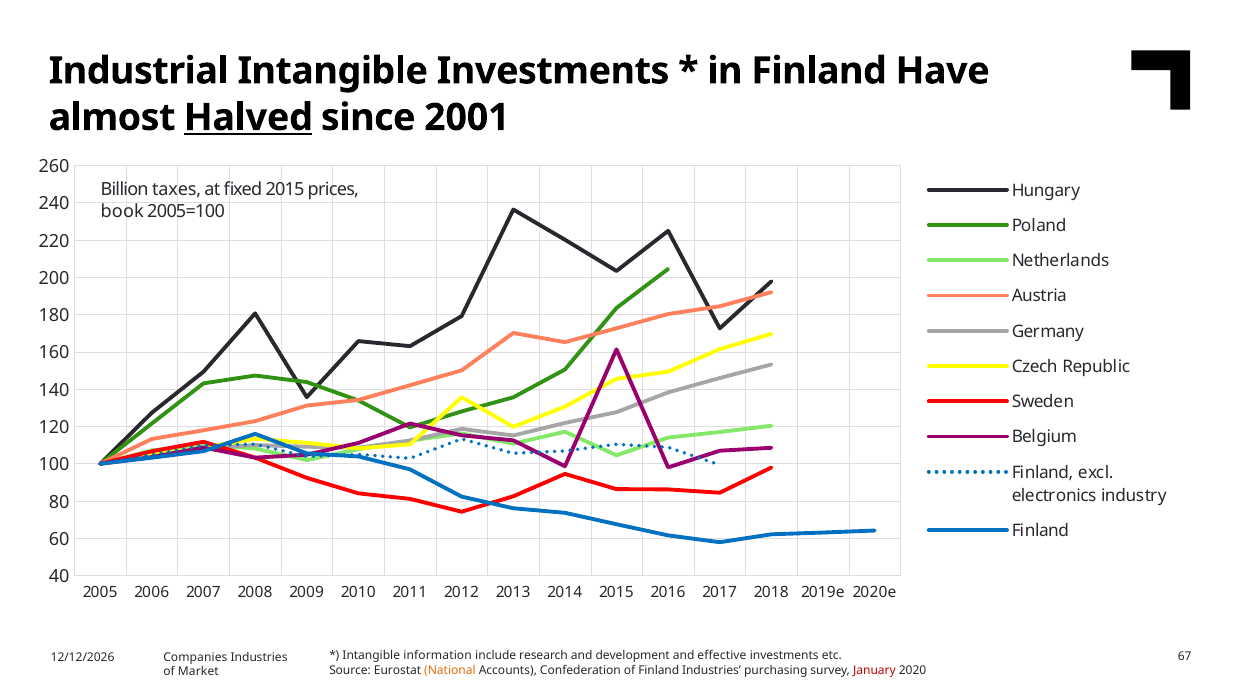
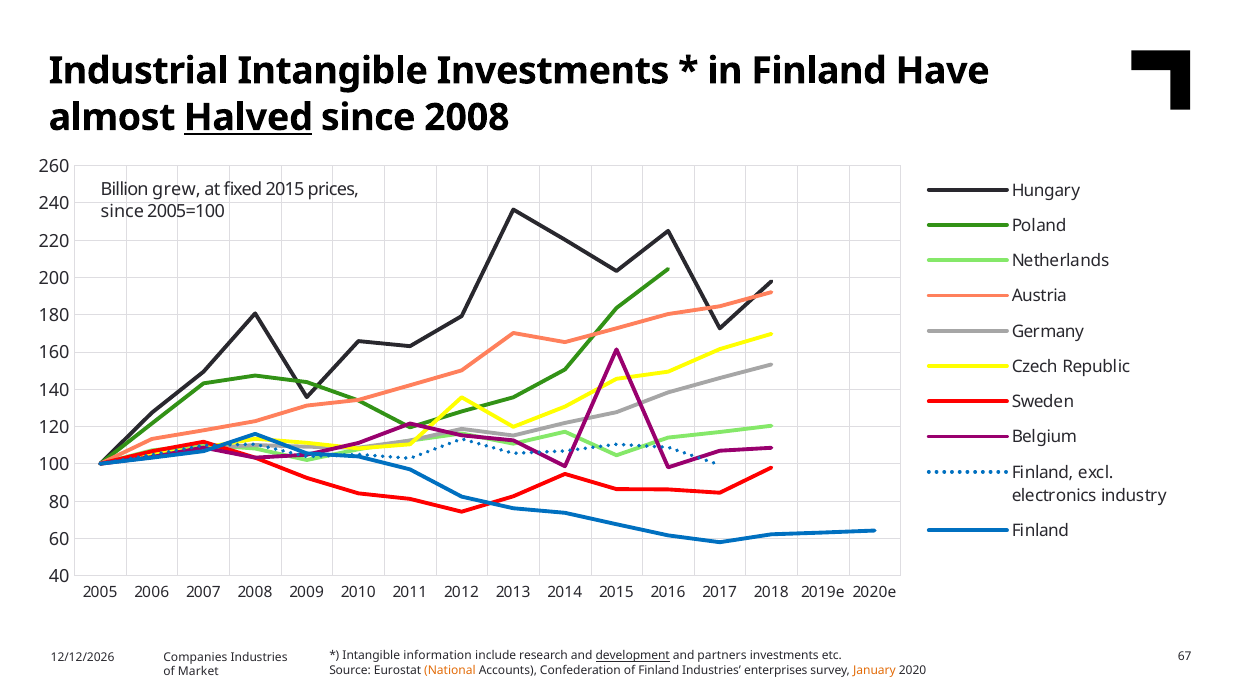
since 2001: 2001 -> 2008 (467, 118)
taxes: taxes -> grew (177, 190)
book: book -> since (122, 212)
development underline: none -> present (633, 656)
effective: effective -> partners (722, 656)
purchasing: purchasing -> enterprises (776, 670)
January colour: red -> orange (874, 670)
